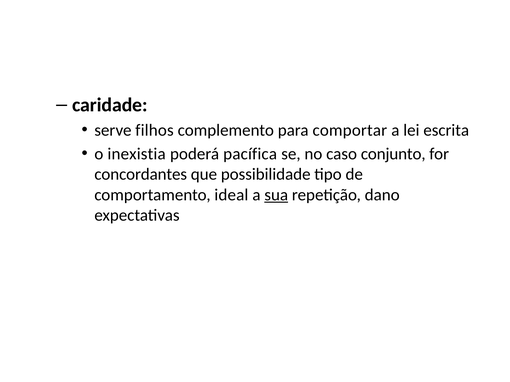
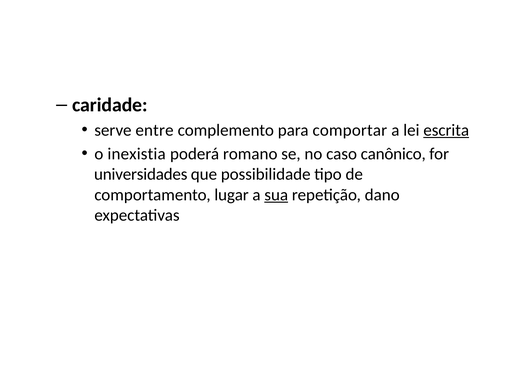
filhos: filhos -> entre (154, 130)
escrita underline: none -> present (446, 130)
pacífica: pacífica -> romano (250, 154)
conjunto: conjunto -> canônico (393, 154)
concordantes: concordantes -> universidades (141, 175)
ideal: ideal -> lugar (232, 195)
